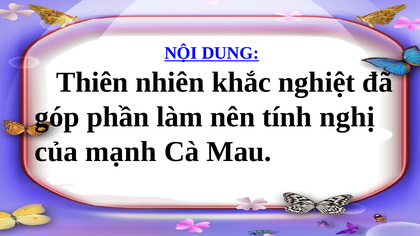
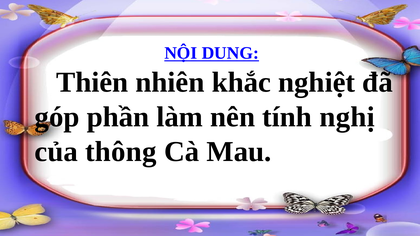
mạnh: mạnh -> thông (121, 152)
